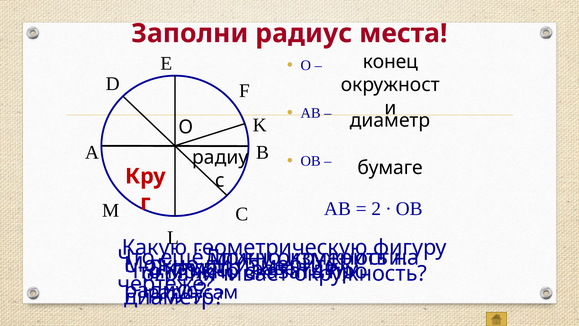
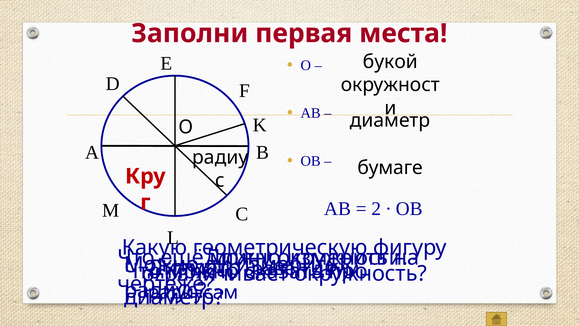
Заполни радиус: радиус -> первая (304, 33)
конец: конец -> букой (390, 62)
